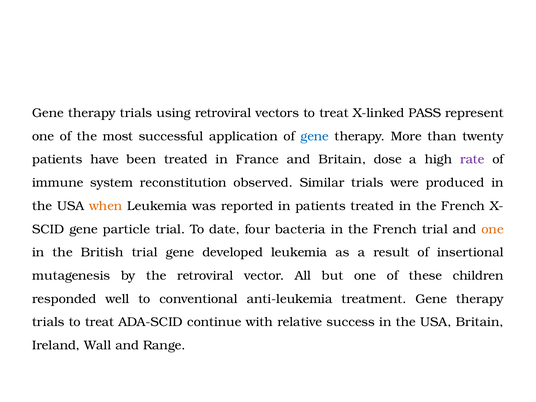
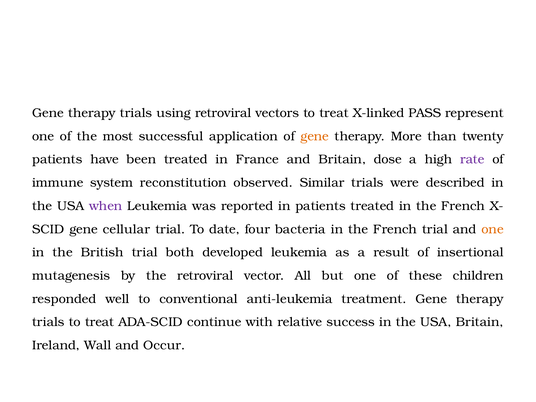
gene colour: blue -> orange (315, 136)
produced: produced -> described (455, 183)
when colour: orange -> purple (106, 206)
particle: particle -> cellular (126, 229)
trial gene: gene -> both (180, 252)
Range: Range -> Occur (164, 345)
